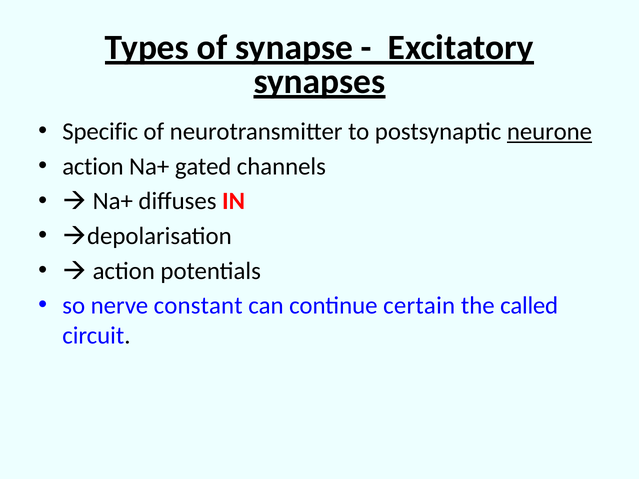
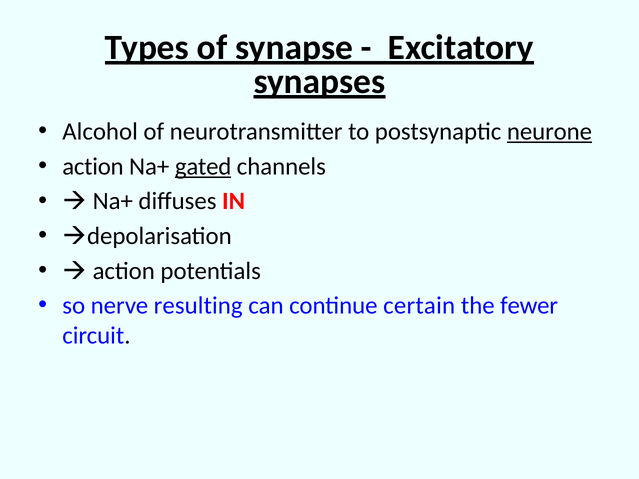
Specific: Specific -> Alcohol (100, 132)
gated underline: none -> present (203, 166)
constant: constant -> resulting (198, 306)
called: called -> fewer (529, 306)
